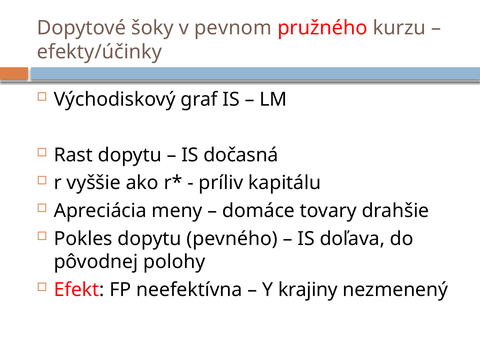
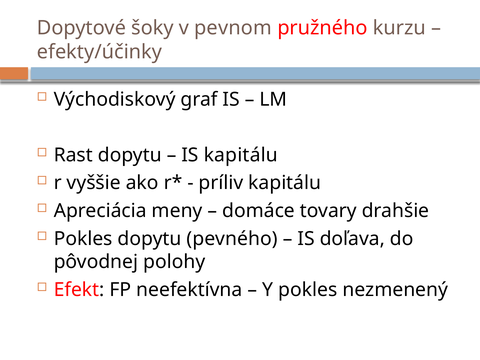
IS dočasná: dočasná -> kapitálu (241, 155)
Y krajiny: krajiny -> pokles (308, 290)
